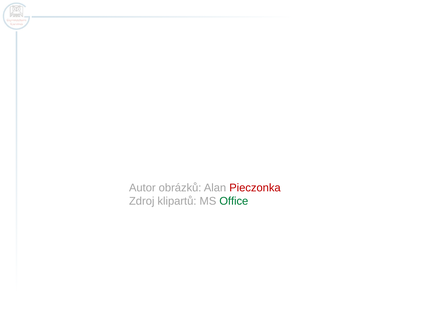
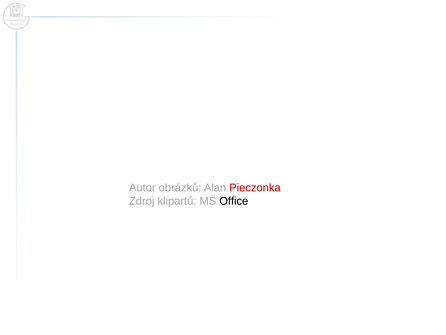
Office colour: green -> black (234, 201)
